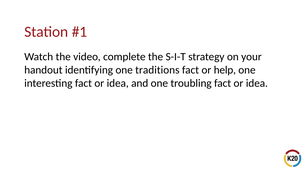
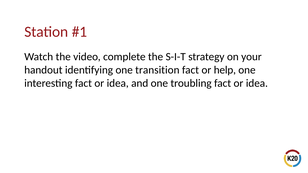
traditions: traditions -> transition (157, 70)
